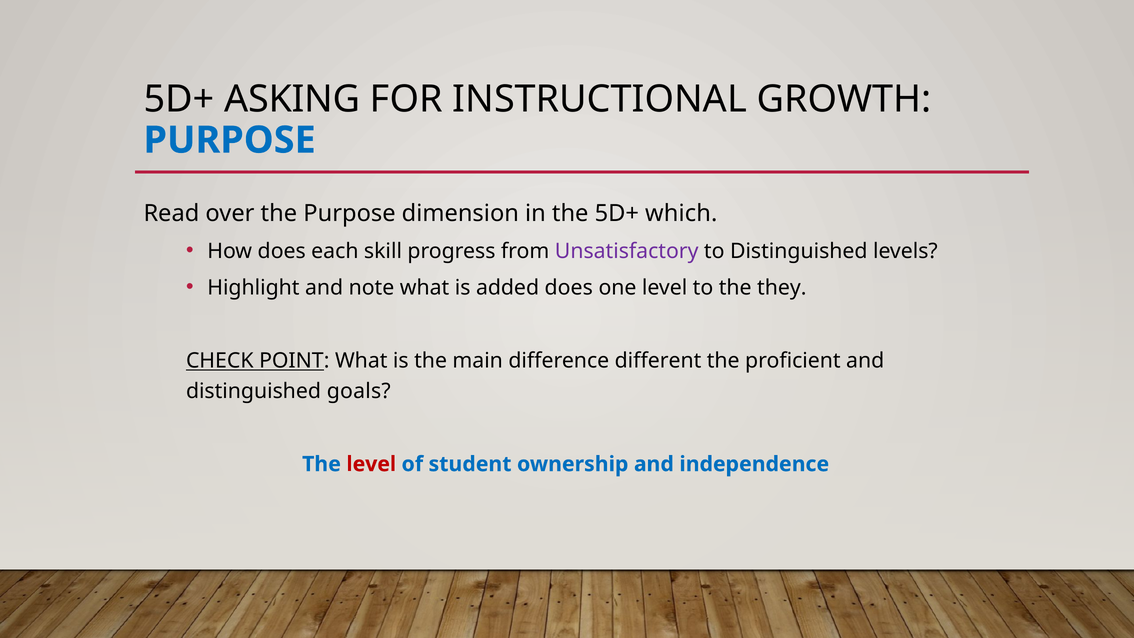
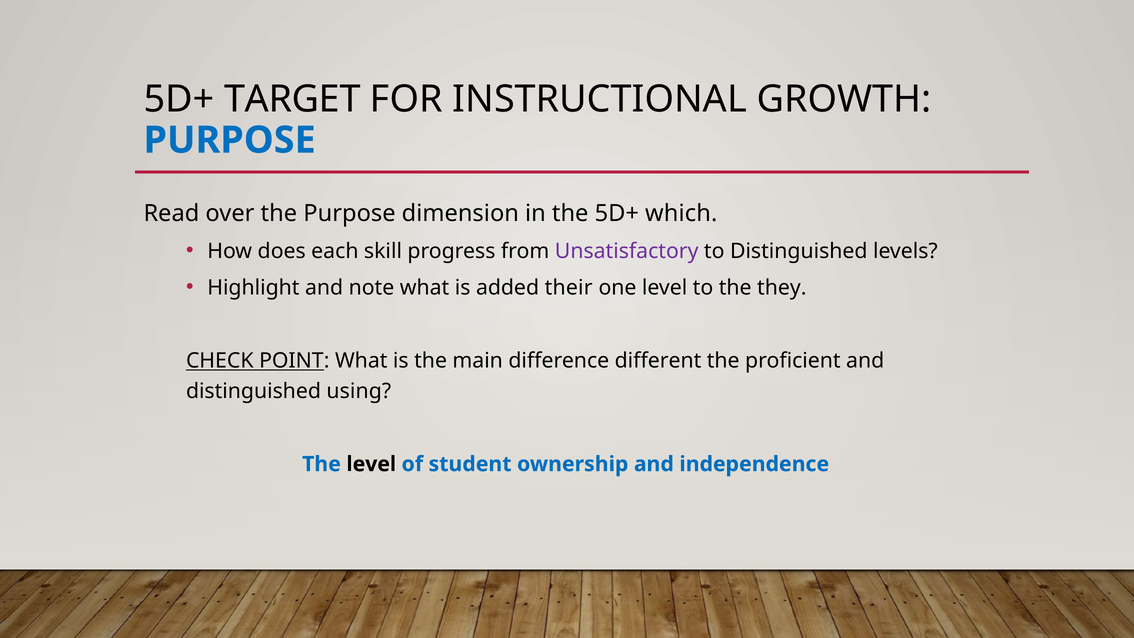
ASKING: ASKING -> TARGET (292, 99)
added does: does -> their (569, 287)
goals: goals -> using (359, 391)
level colour: red -> black (371, 464)
